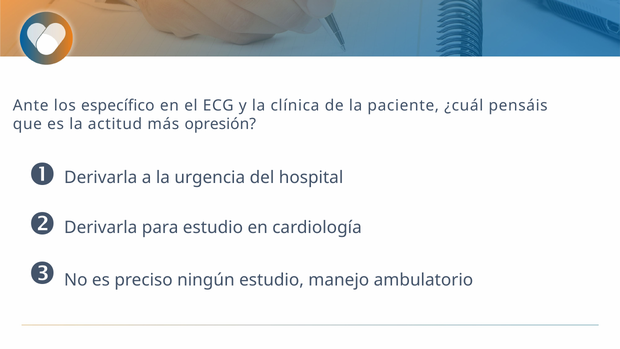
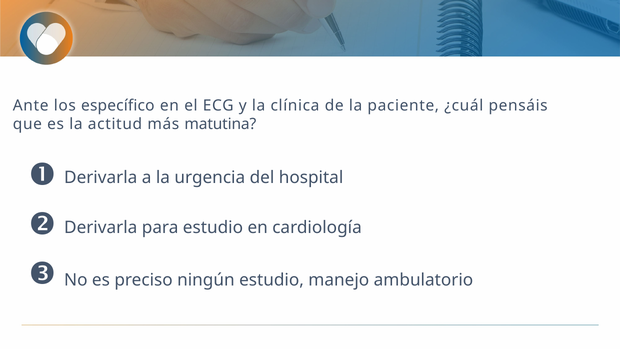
opresión: opresión -> matutina (220, 124)
